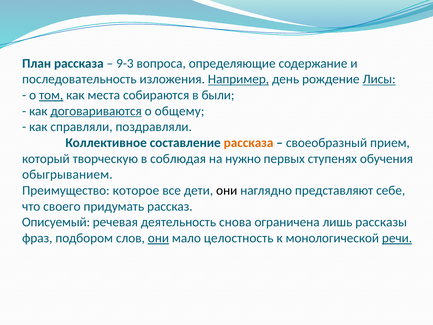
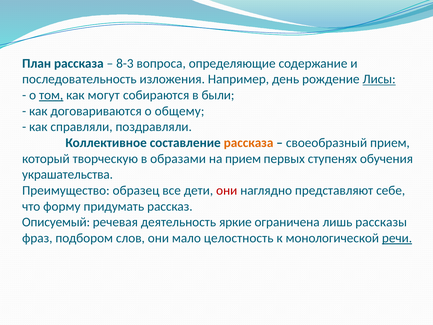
9-3: 9-3 -> 8-3 (125, 63)
Например underline: present -> none (238, 79)
места: места -> могут (104, 95)
договариваются underline: present -> none (96, 111)
соблюдая: соблюдая -> образами (178, 159)
на нужно: нужно -> прием (243, 159)
обыгрыванием: обыгрыванием -> украшательства (68, 174)
которое: которое -> образец (136, 190)
они colour: black -> red (227, 190)
своего: своего -> форму (62, 206)
снова: снова -> яркие (235, 222)
они underline: present -> none (158, 238)
